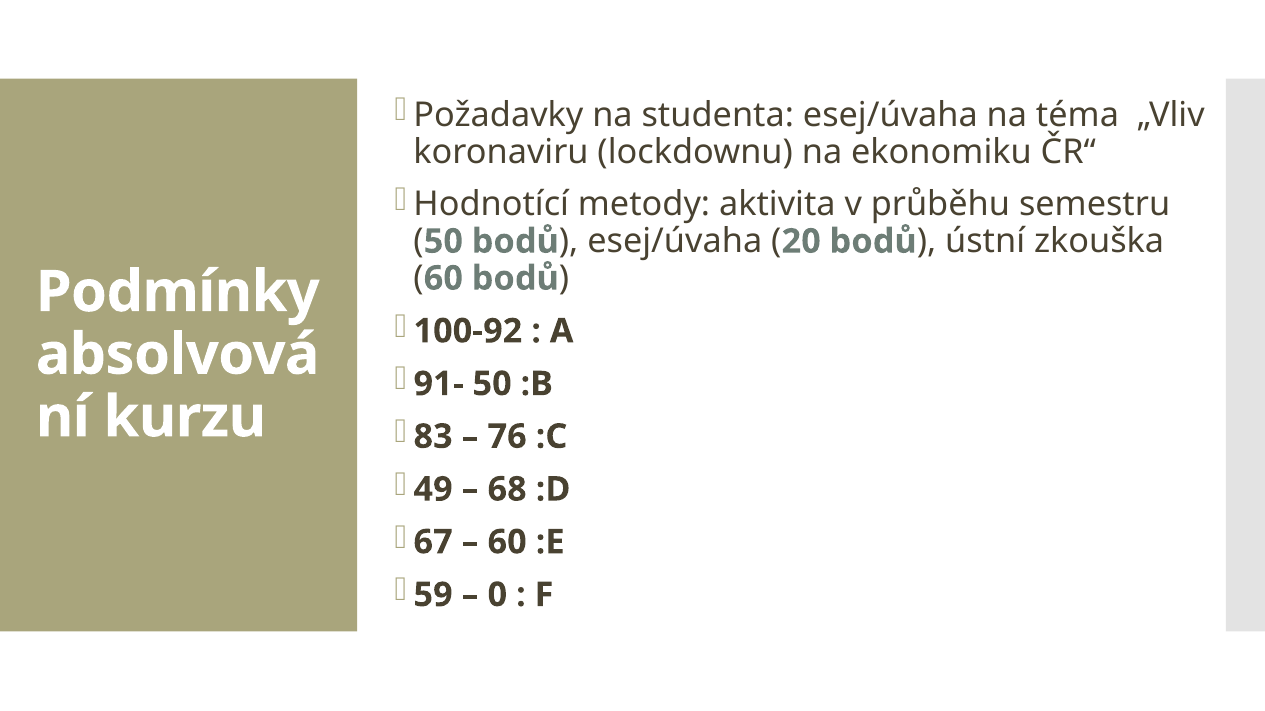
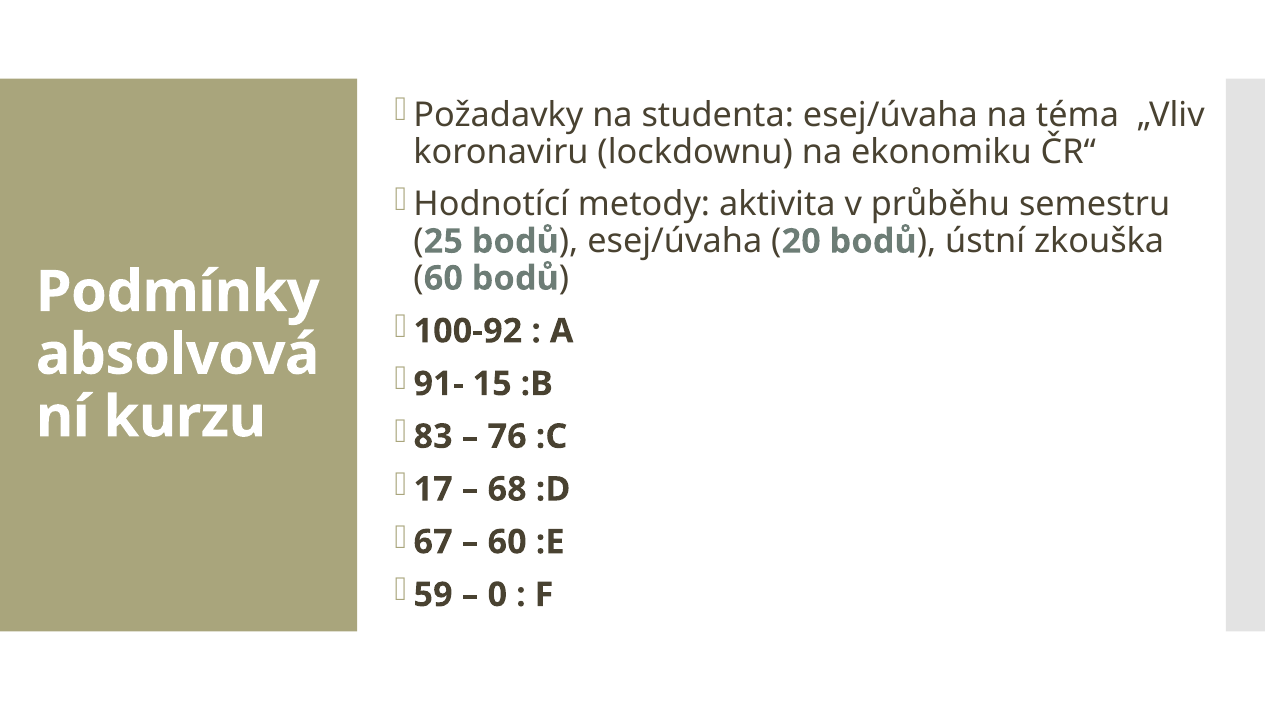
50: 50 -> 25 (443, 242)
91- 50: 50 -> 15 (492, 384)
49: 49 -> 17 (433, 490)
